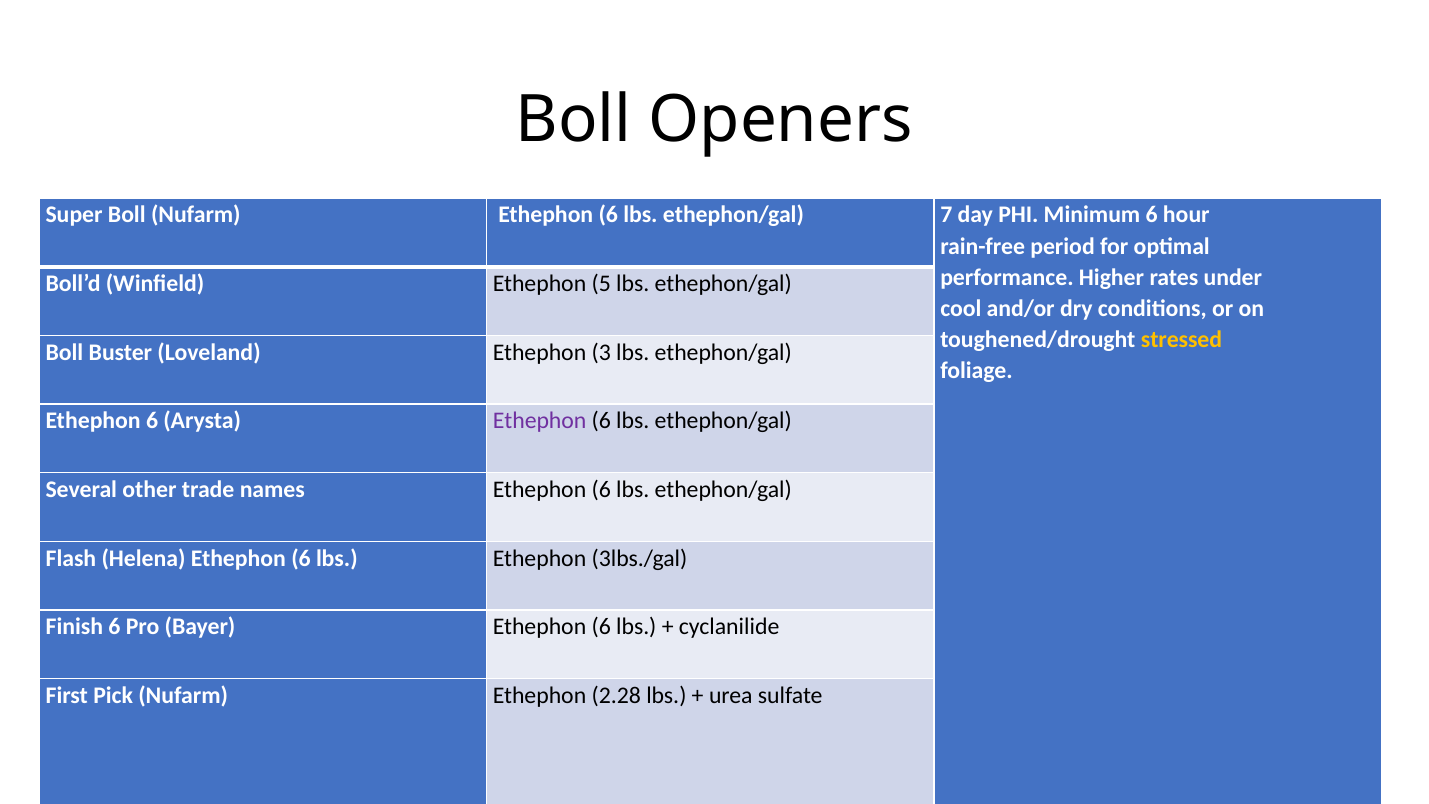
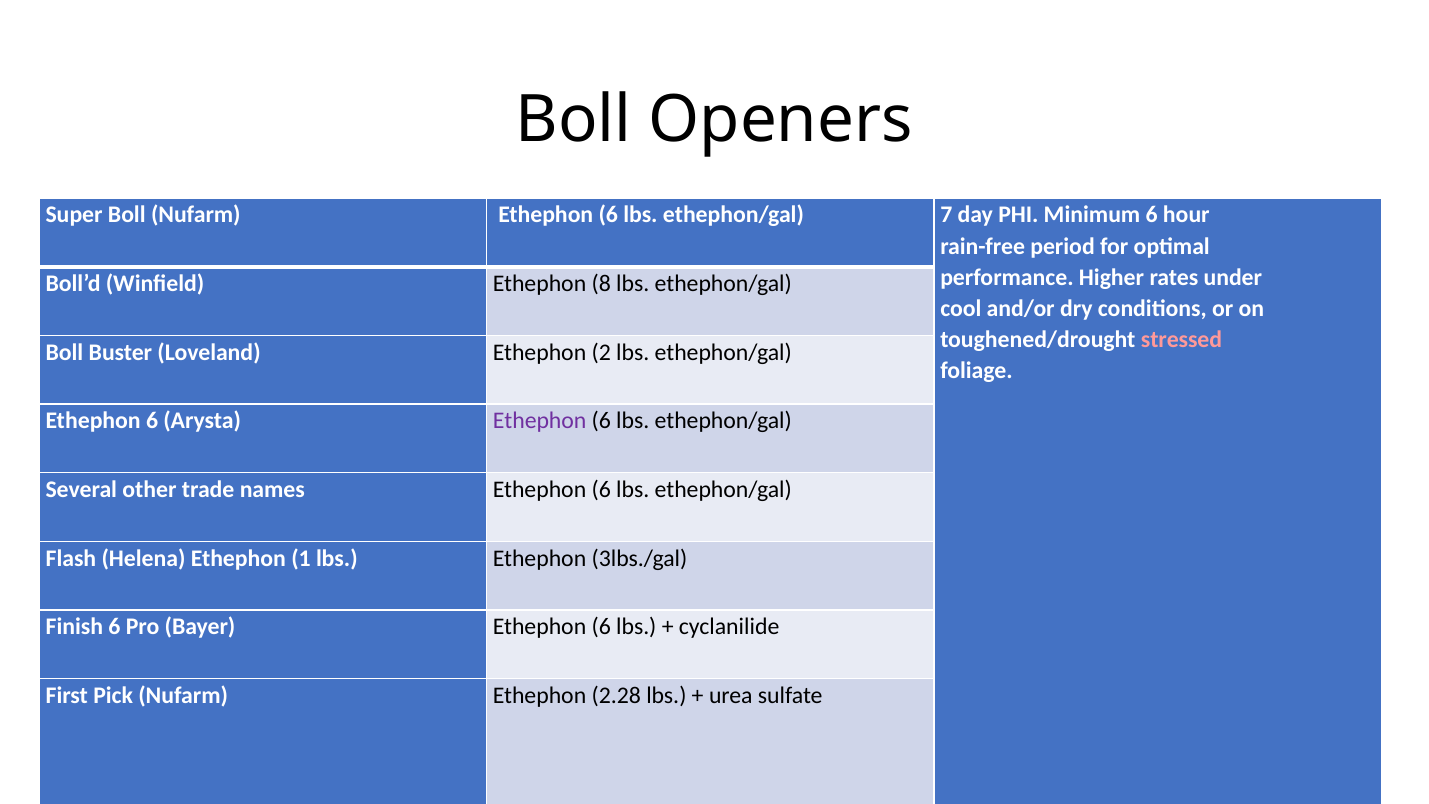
5: 5 -> 8 (601, 284)
stressed colour: yellow -> pink (1182, 340)
3: 3 -> 2 (601, 352)
Helena Ethephon 6: 6 -> 1 (301, 558)
